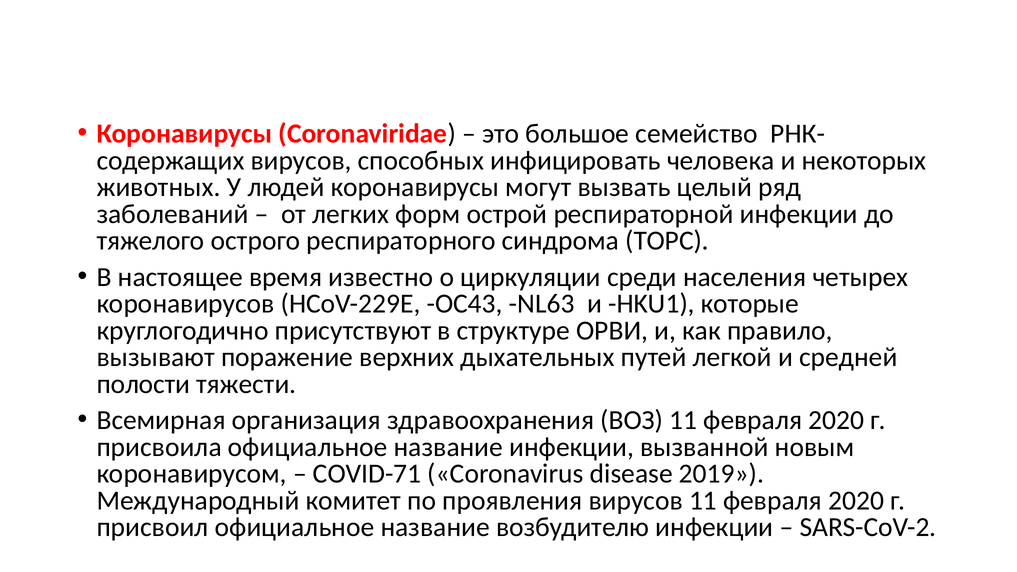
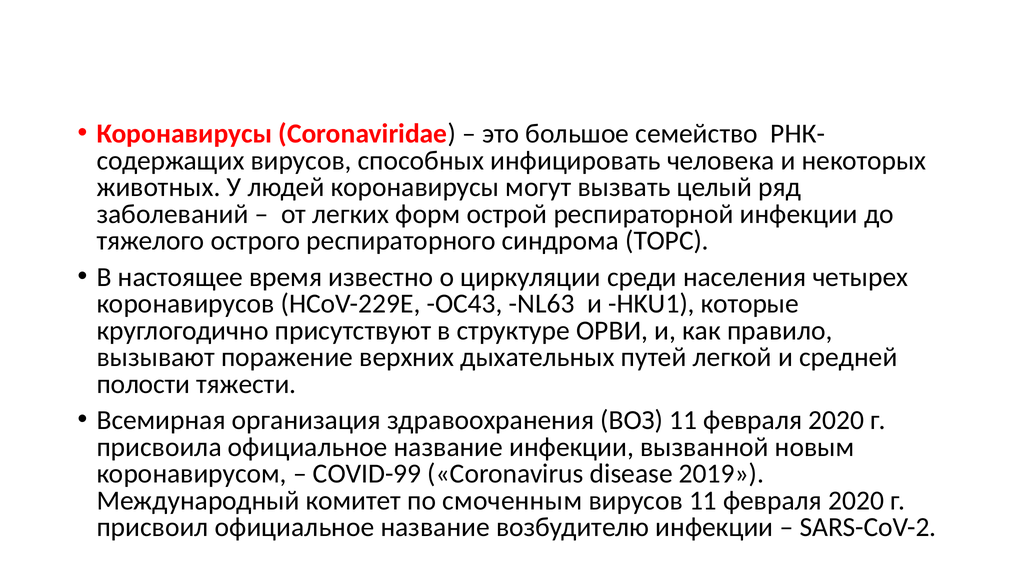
COVID-71: COVID-71 -> COVID-99 (367, 474)
проявления: проявления -> смоченным (512, 501)
